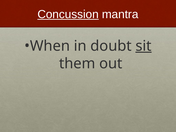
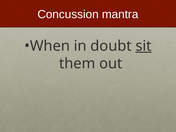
Concussion underline: present -> none (68, 14)
